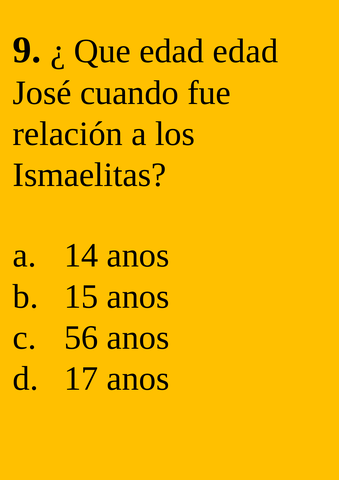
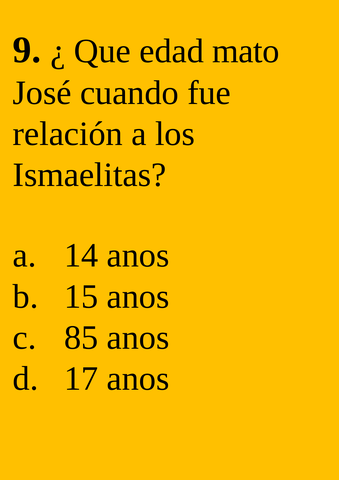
edad edad: edad -> mato (246, 51)
56: 56 -> 85 (81, 337)
